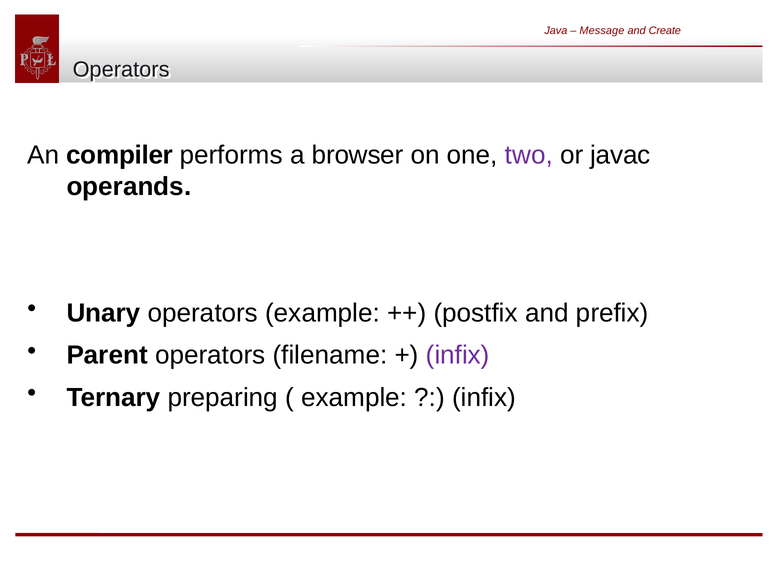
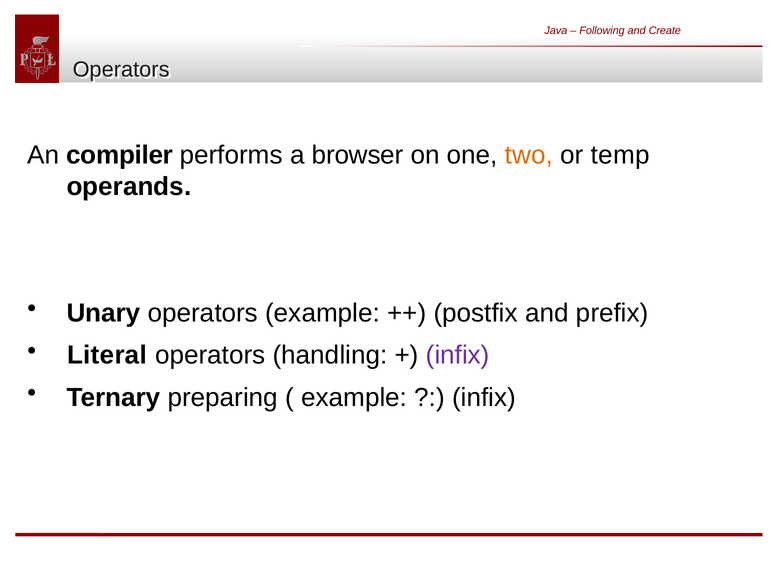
Message: Message -> Following (602, 31)
two colour: purple -> orange (529, 155)
javac: javac -> temp (620, 155)
Parent: Parent -> Literal (107, 355)
filename: filename -> handling (330, 355)
